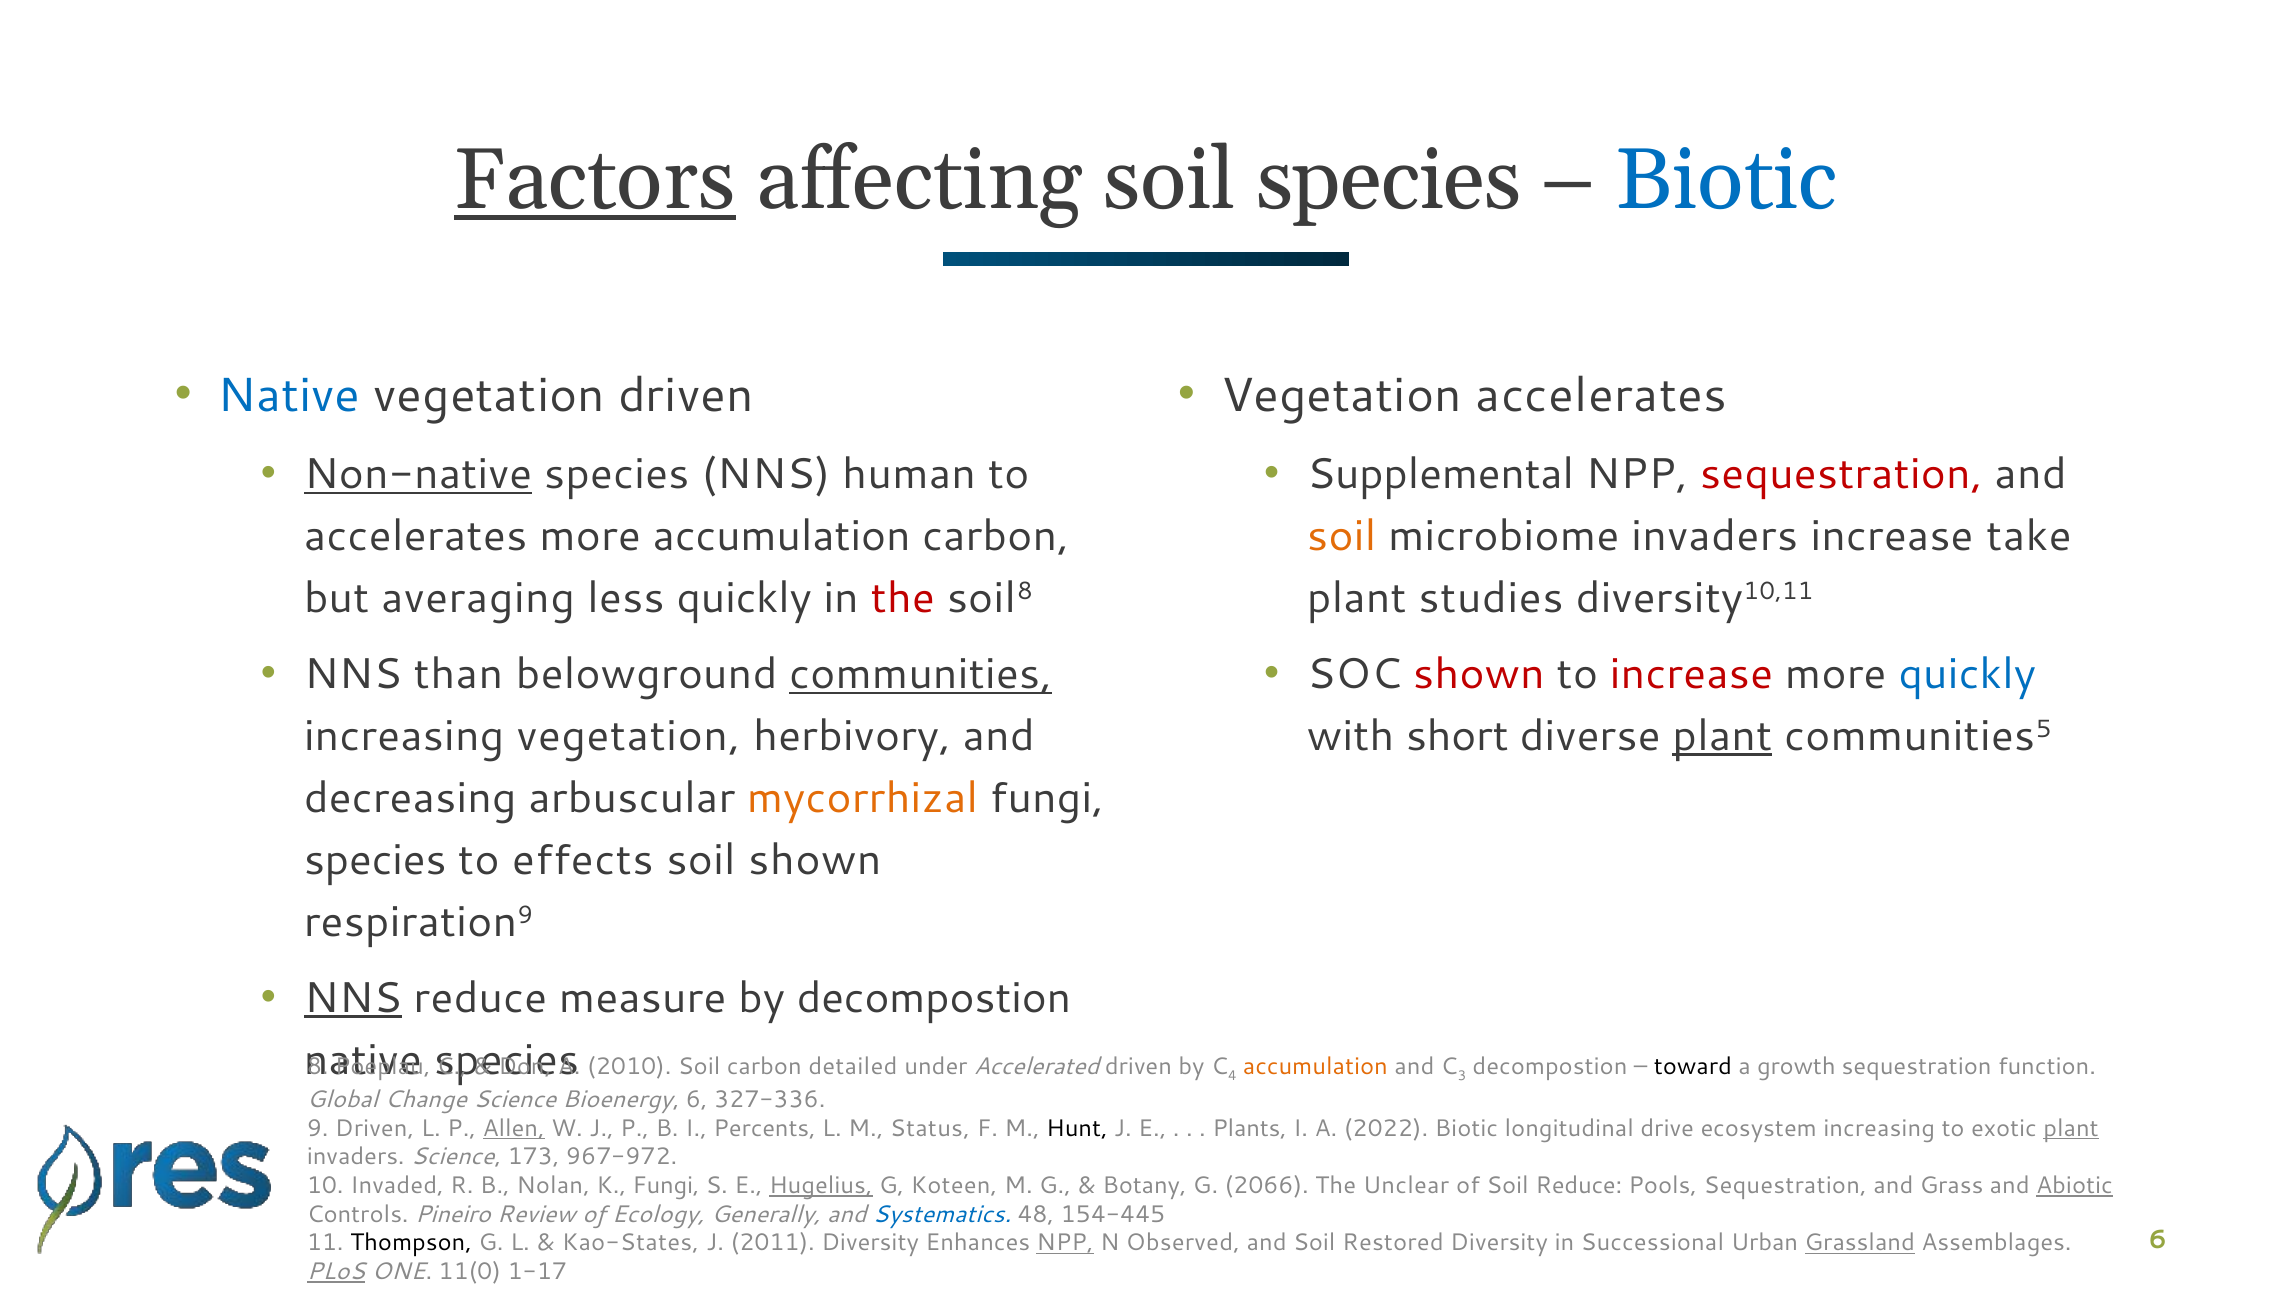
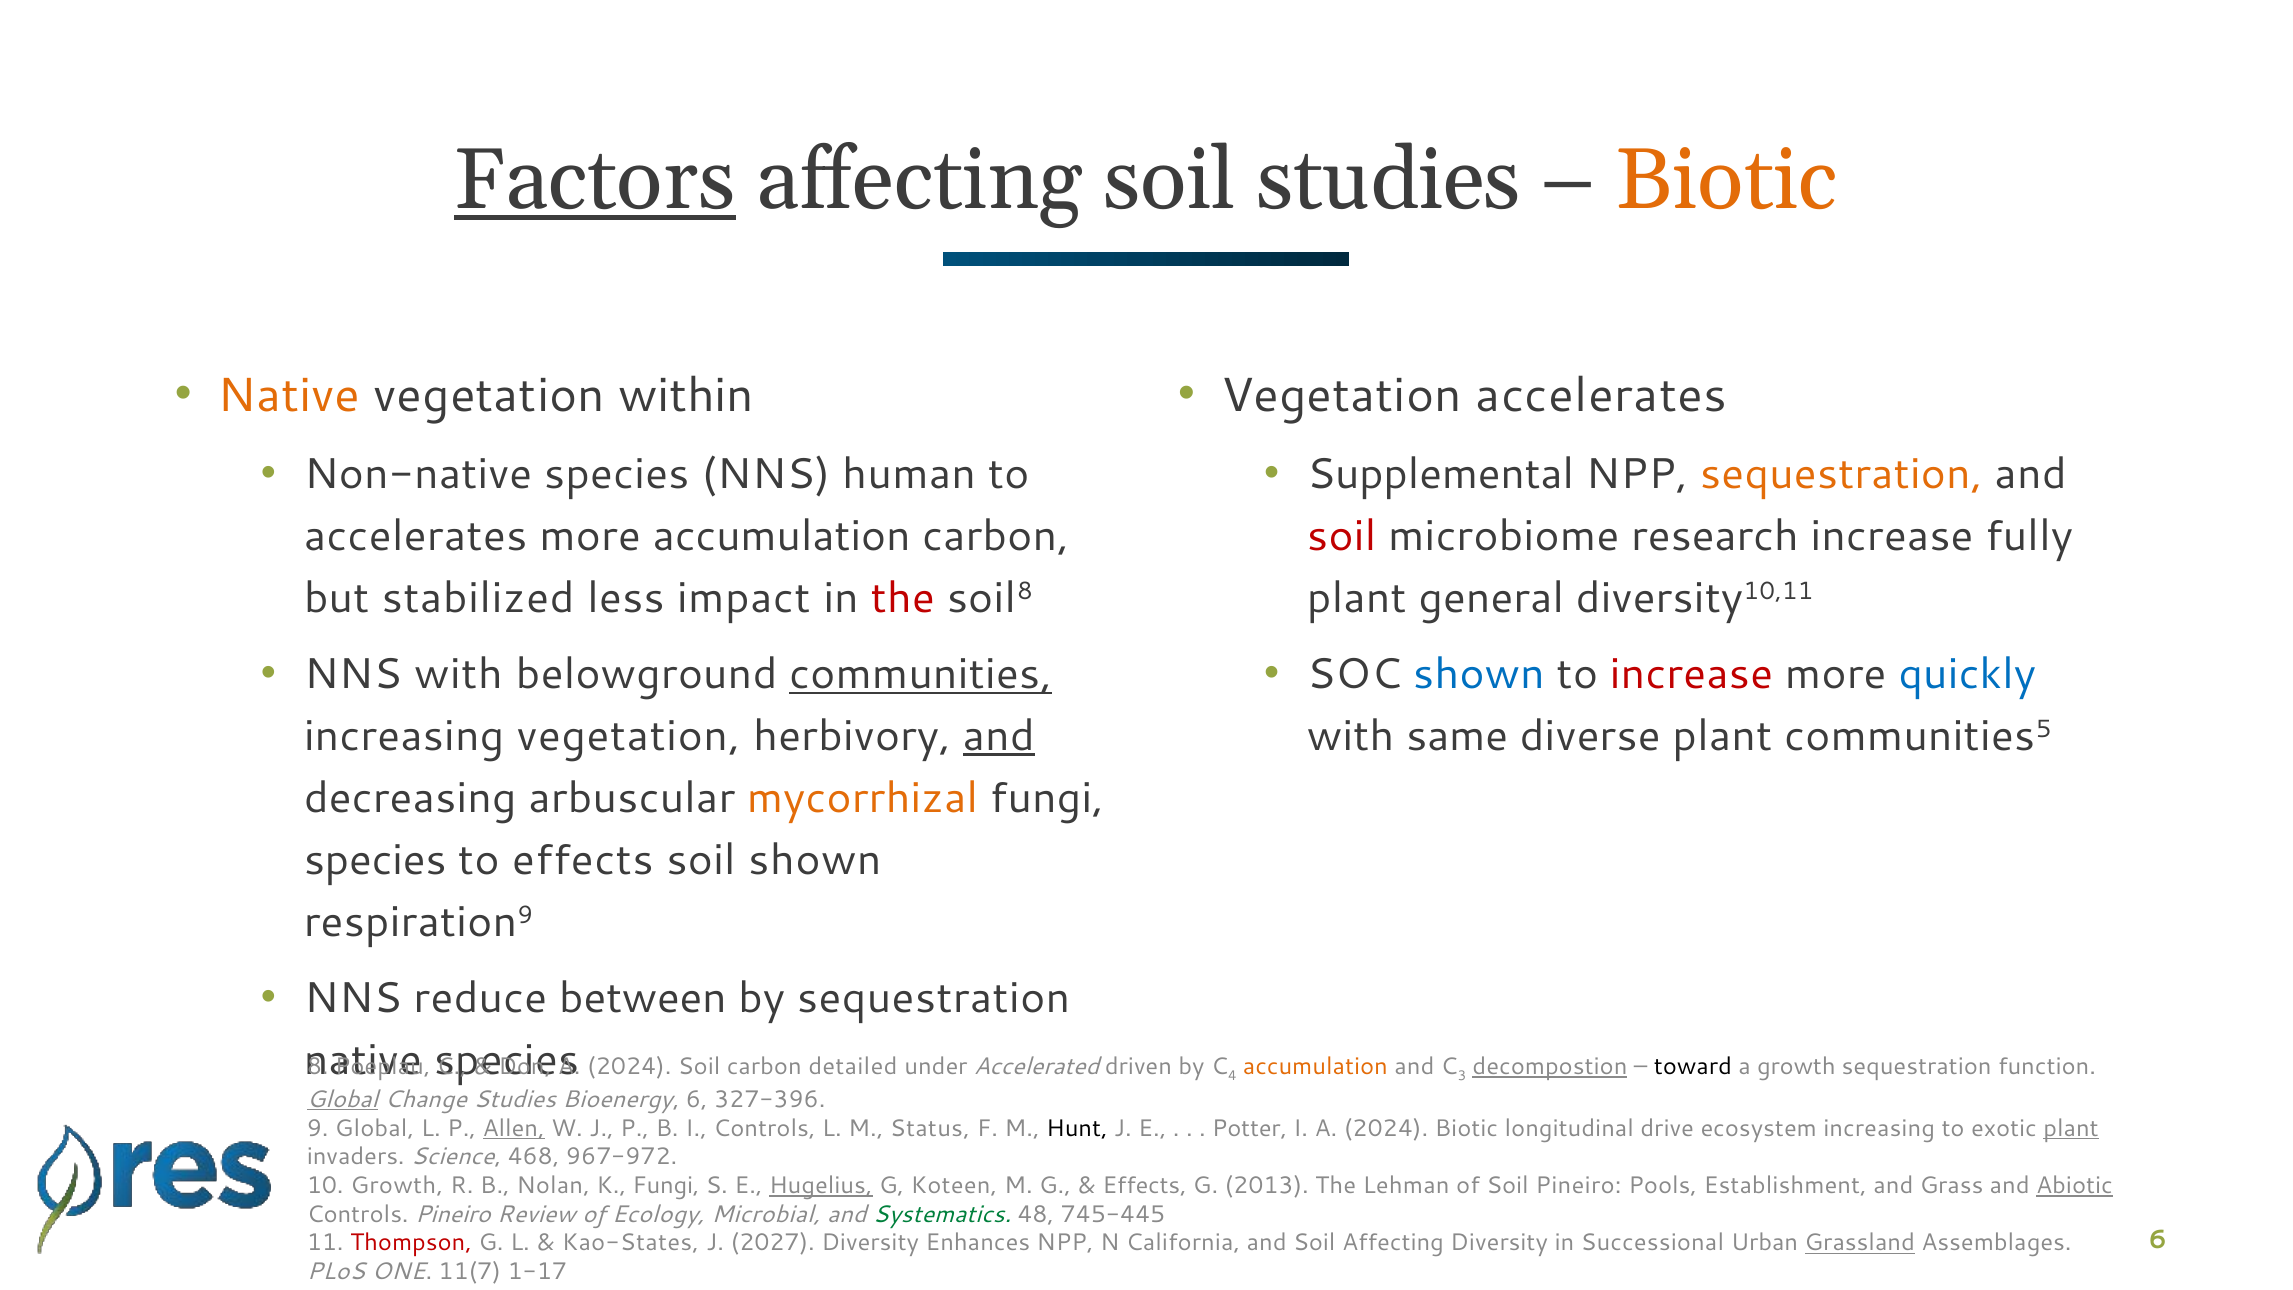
soil species: species -> studies (1389, 180)
Biotic colour: blue -> orange (1727, 180)
Native colour: blue -> orange (289, 395)
vegetation driven: driven -> within (686, 395)
Non-native underline: present -> none (418, 474)
sequestration colour: red -> orange (1841, 474)
soil colour: orange -> red (1342, 536)
microbiome invaders: invaders -> research (1715, 536)
take: take -> fully (2029, 536)
averaging: averaging -> stabilized (478, 598)
less quickly: quickly -> impact (744, 598)
studies: studies -> general (1491, 598)
NNS than: than -> with (458, 674)
shown colour: red -> blue (1479, 674)
and underline: none -> present (999, 736)
short: short -> same (1457, 736)
plant underline: present -> none (1722, 736)
NNS underline: present -> none (353, 998)
measure: measure -> between (643, 998)
by decompostion: decompostion -> sequestration (934, 998)
2010: 2010 -> 2024 (629, 1067)
decompostion underline: none -> present (1550, 1067)
Global underline: none -> present (343, 1099)
Change Science: Science -> Studies (515, 1099)
327-336: 327-336 -> 327-396 (770, 1099)
9 Driven: Driven -> Global (375, 1128)
I Percents: Percents -> Controls (765, 1128)
Plants: Plants -> Potter (1250, 1128)
I A 2022: 2022 -> 2024 (1386, 1128)
173: 173 -> 468 (533, 1157)
10 Invaded: Invaded -> Growth (397, 1185)
Botany: Botany -> Effects (1144, 1185)
2066: 2066 -> 2013 (1267, 1185)
Unclear: Unclear -> Lehman (1406, 1185)
Soil Reduce: Reduce -> Pineiro (1579, 1185)
Pools Sequestration: Sequestration -> Establishment (1785, 1185)
Generally: Generally -> Microbial (766, 1214)
Systematics colour: blue -> green (942, 1214)
154-445: 154-445 -> 745-445 (1113, 1214)
Thompson colour: black -> red (411, 1243)
2011: 2011 -> 2027 (773, 1243)
NPP underline: present -> none (1065, 1243)
Observed: Observed -> California (1183, 1243)
Soil Restored: Restored -> Affecting (1393, 1243)
PLoS underline: present -> none (336, 1271)
11(0: 11(0 -> 11(7 (470, 1271)
